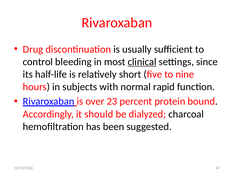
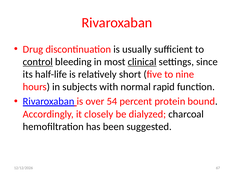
control underline: none -> present (38, 62)
23: 23 -> 54 (112, 101)
should: should -> closely (99, 114)
